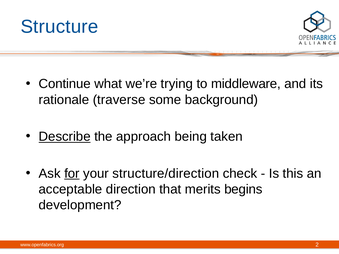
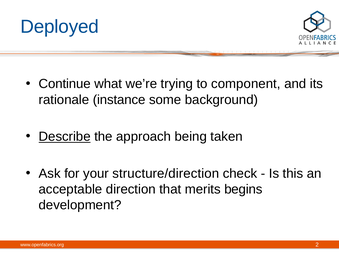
Structure: Structure -> Deployed (60, 27)
middleware: middleware -> component (246, 84)
traverse: traverse -> instance (119, 100)
for underline: present -> none (72, 174)
